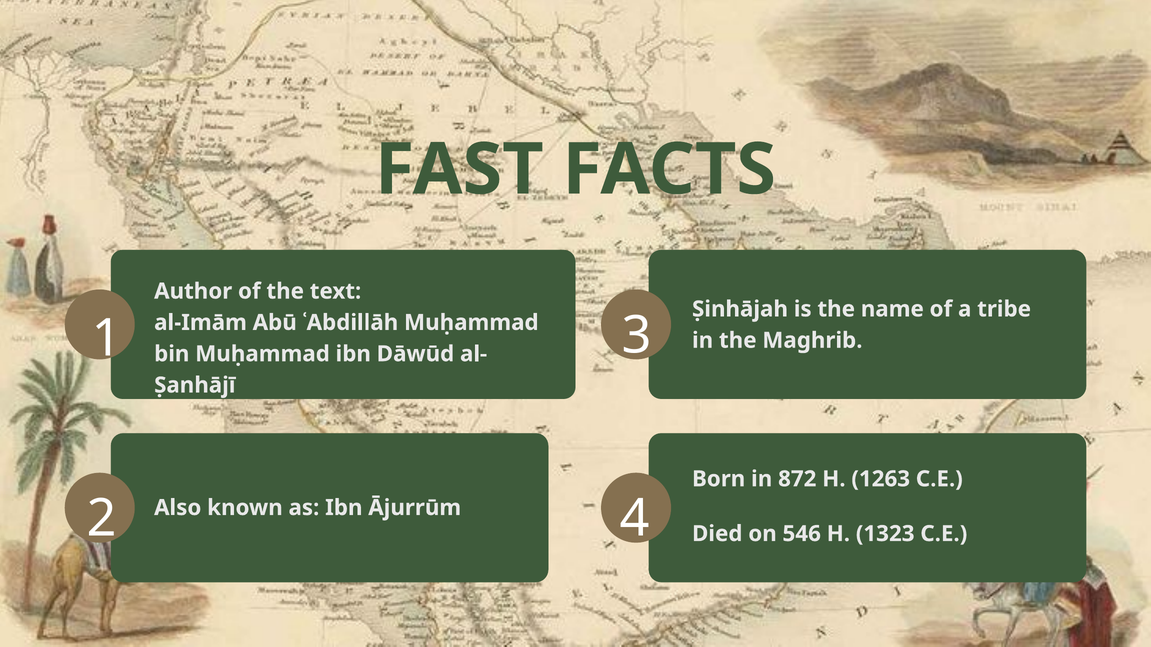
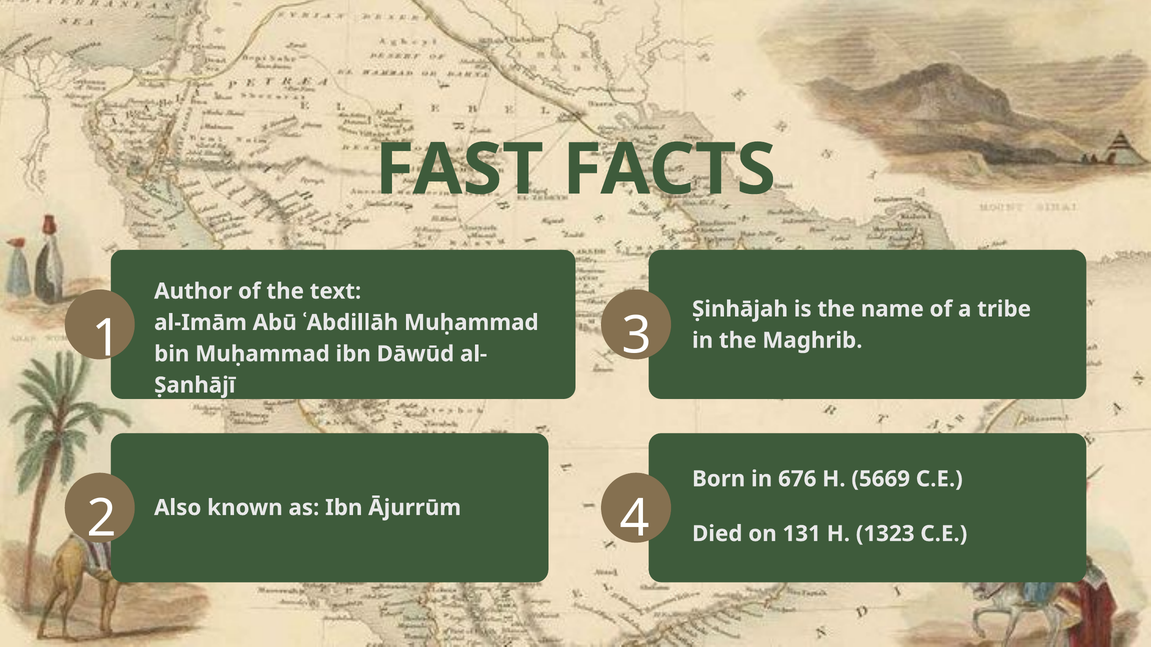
872: 872 -> 676 (797, 479)
1263: 1263 -> 5669 (881, 479)
546: 546 -> 131 (802, 534)
